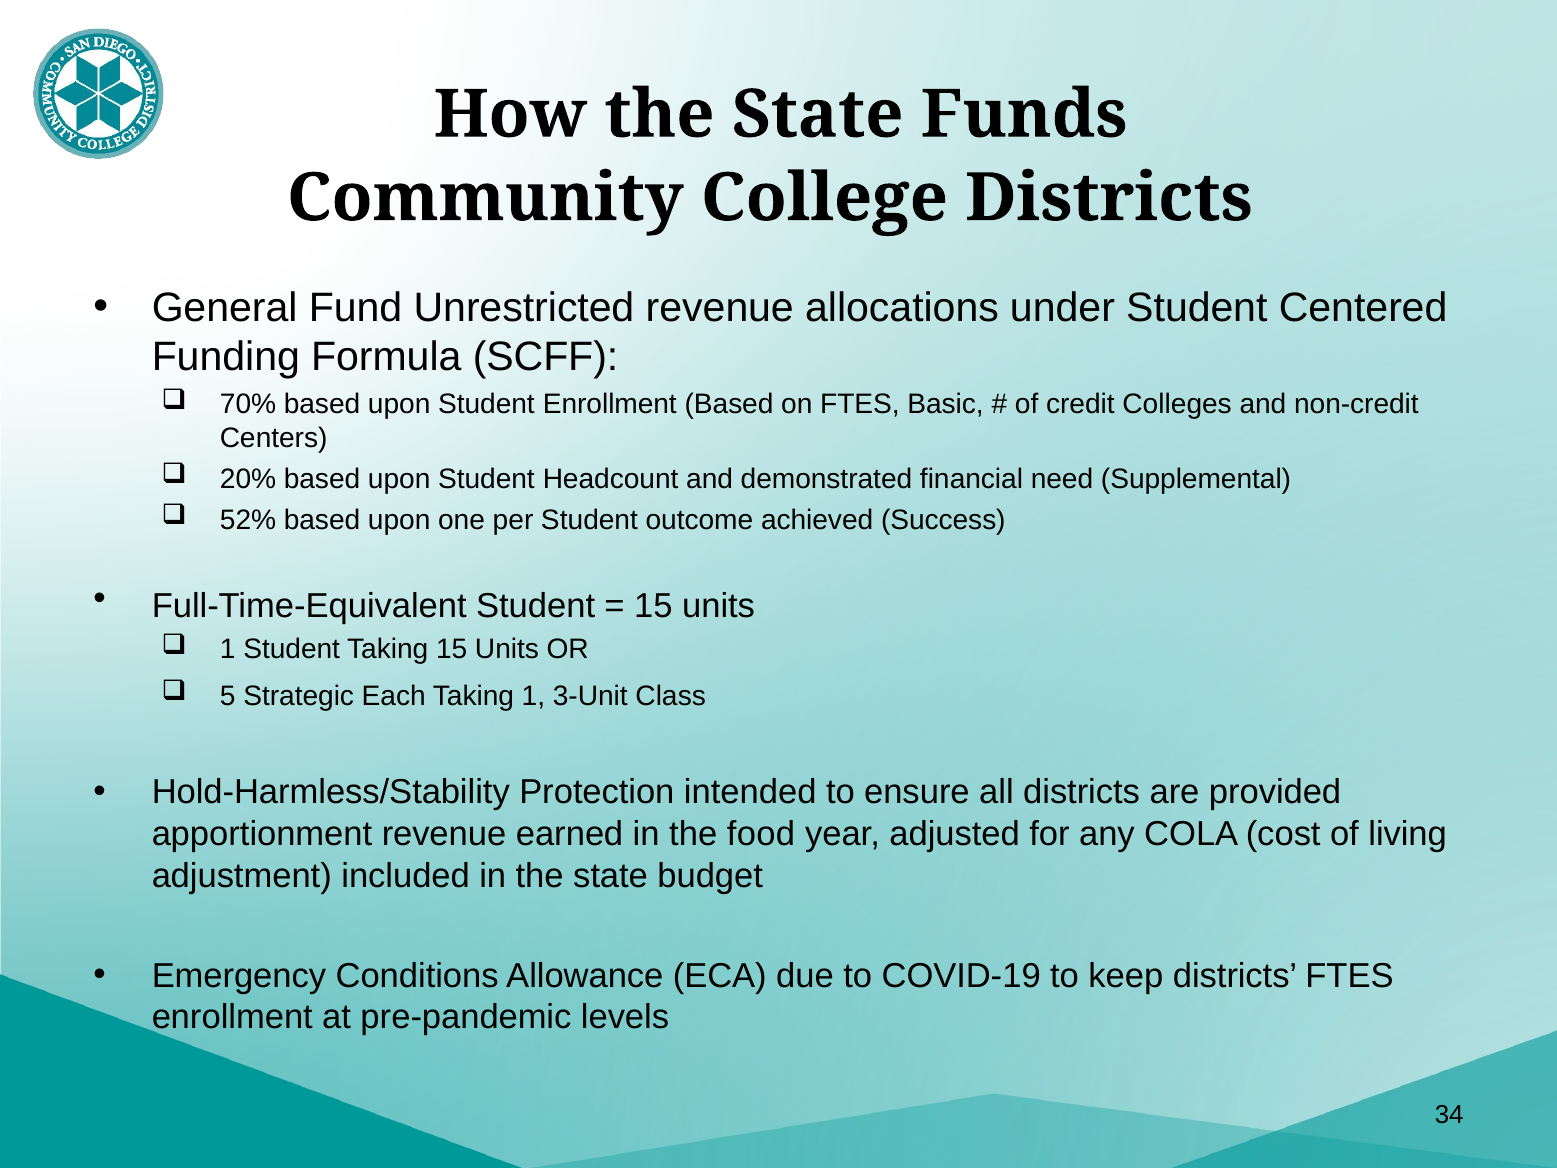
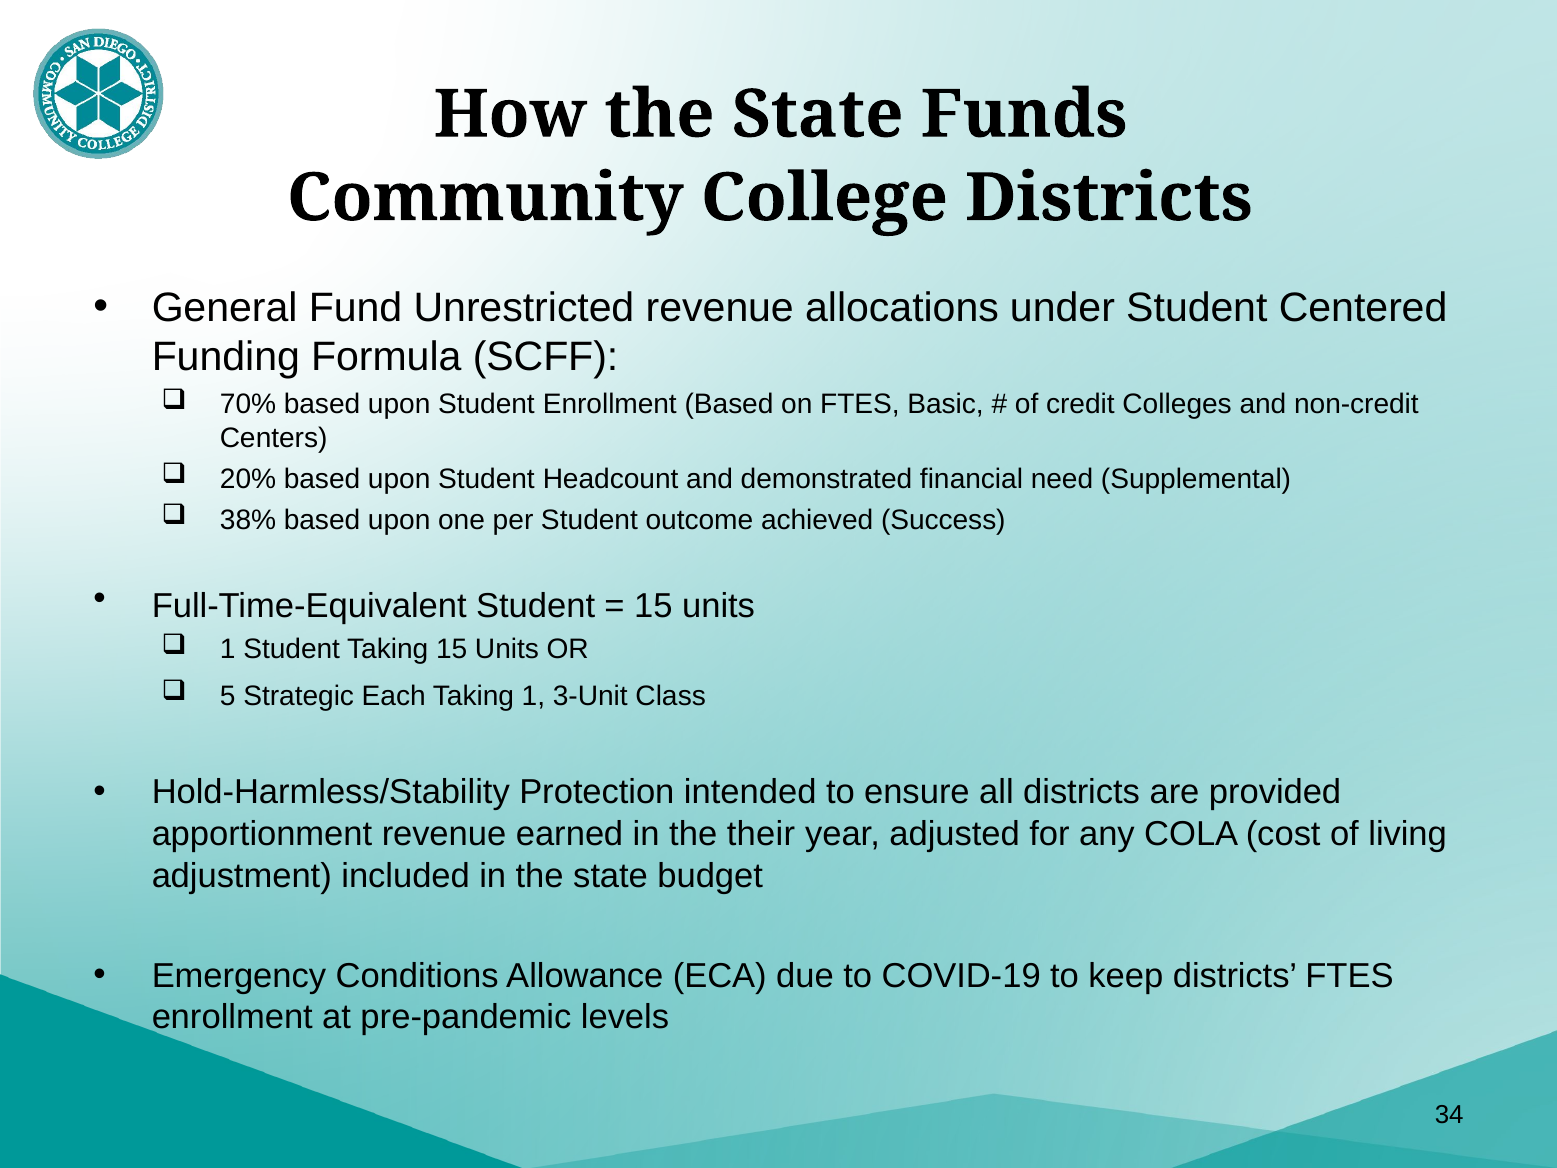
52%: 52% -> 38% (248, 520)
food: food -> their (761, 834)
